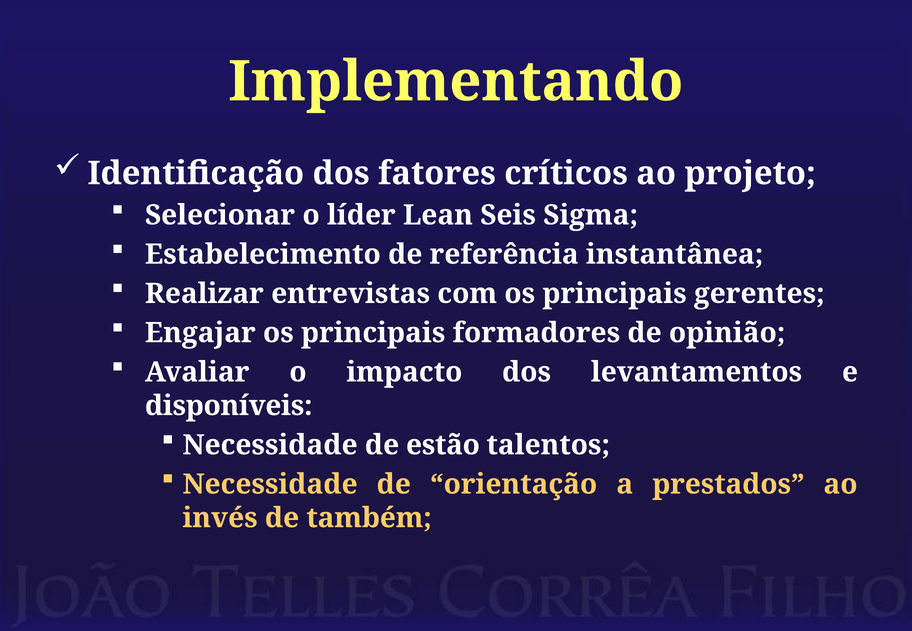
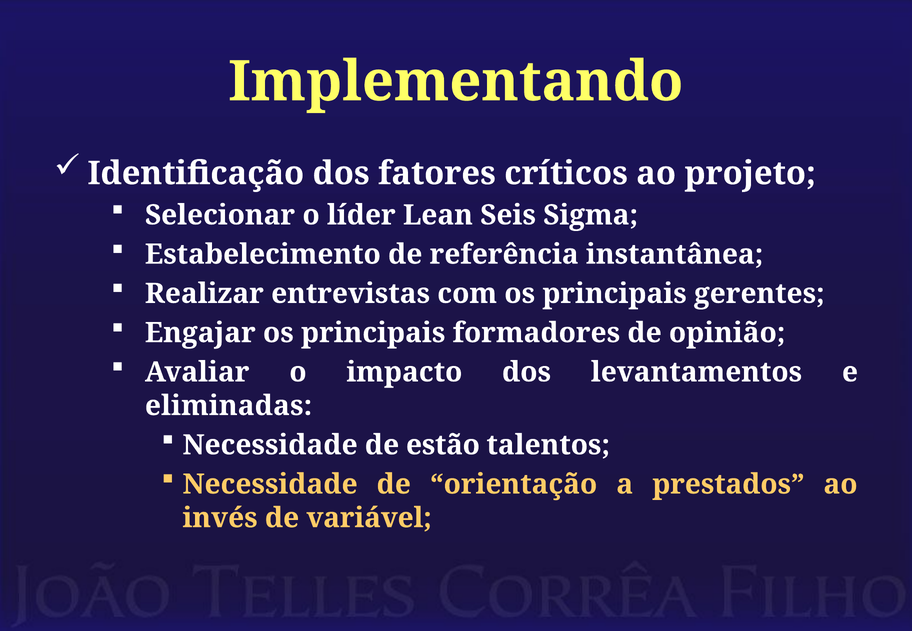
disponíveis: disponíveis -> eliminadas (229, 406)
também: também -> variável (369, 518)
